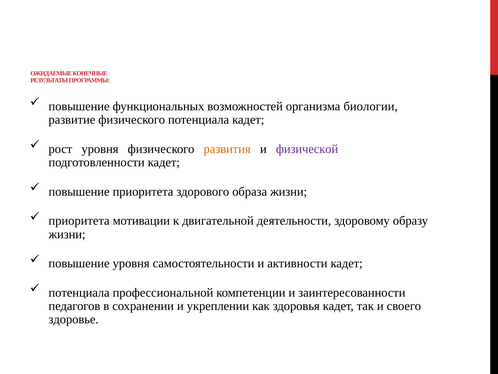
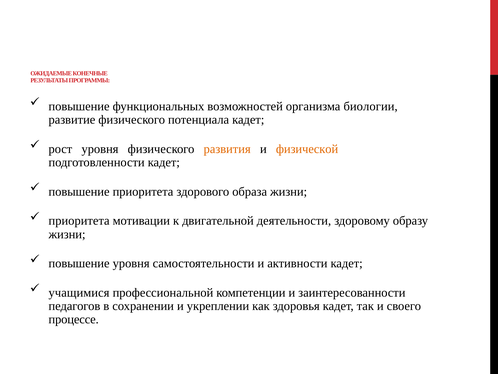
физической colour: purple -> orange (307, 149)
потенциала: потенциала -> учащимися (79, 292)
здоровье: здоровье -> процессе (74, 319)
